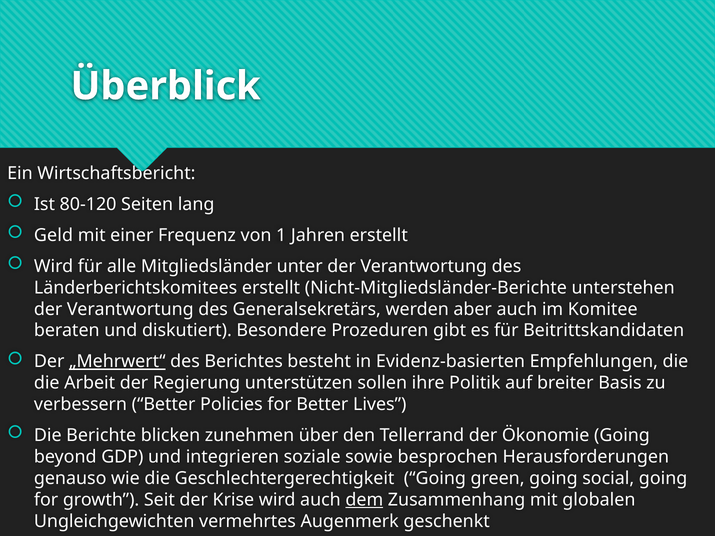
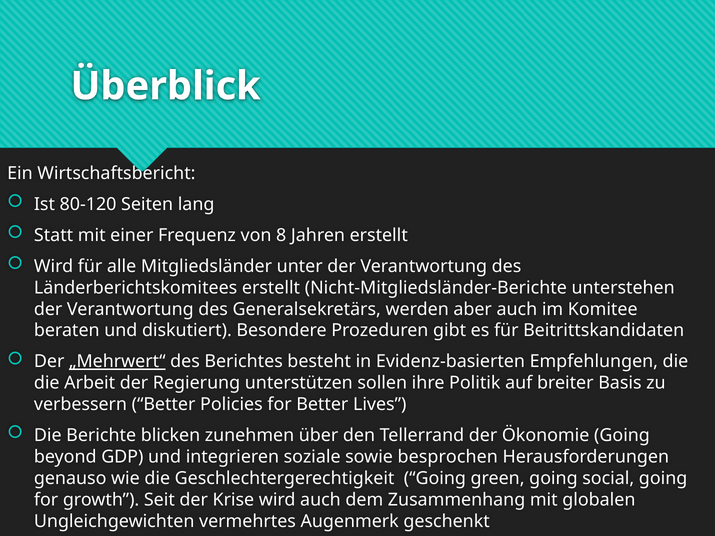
Geld: Geld -> Statt (54, 235)
1: 1 -> 8 (281, 235)
dem underline: present -> none (364, 500)
